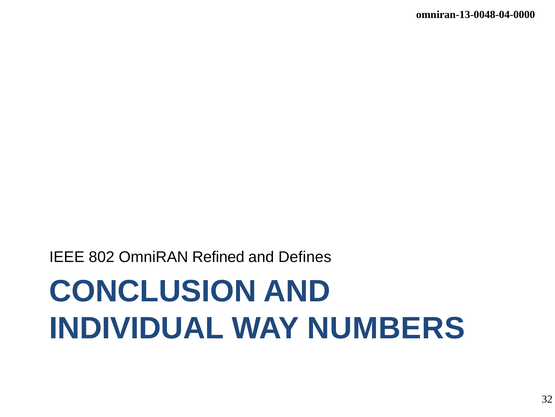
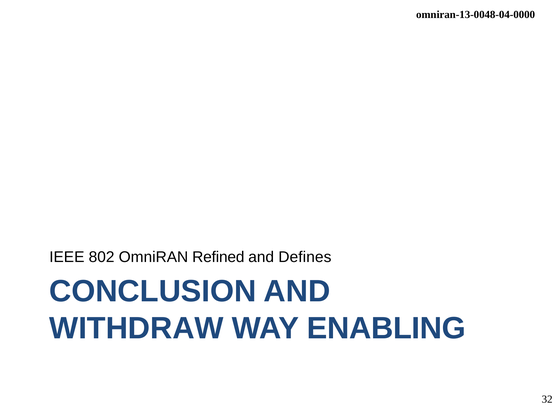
INDIVIDUAL: INDIVIDUAL -> WITHDRAW (137, 328)
NUMBERS: NUMBERS -> ENABLING (386, 328)
